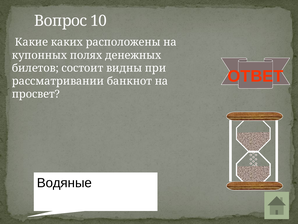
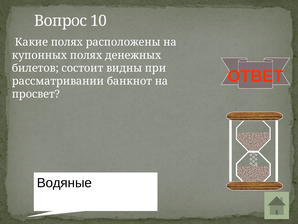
Какие каких: каких -> полях (67, 42)
